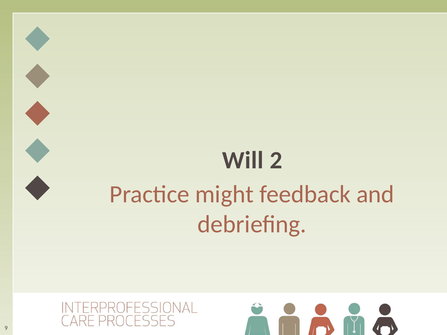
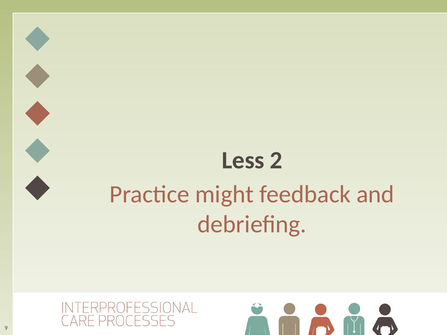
Will: Will -> Less (243, 160)
